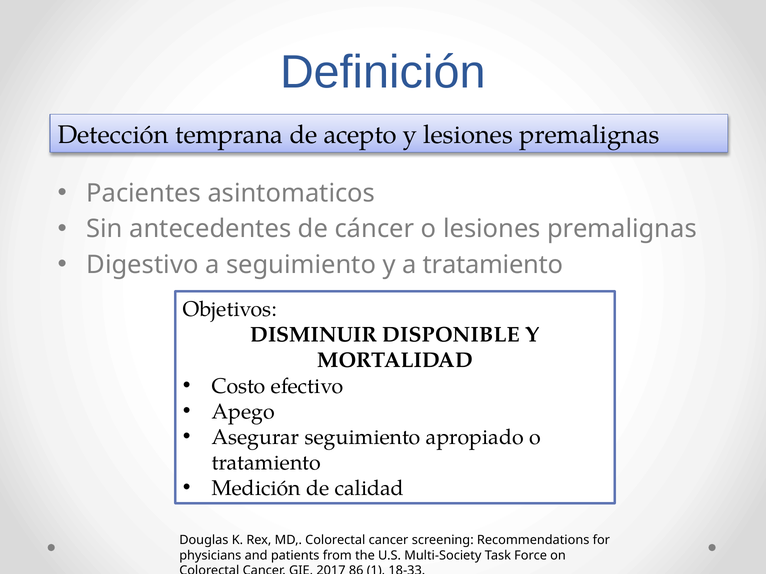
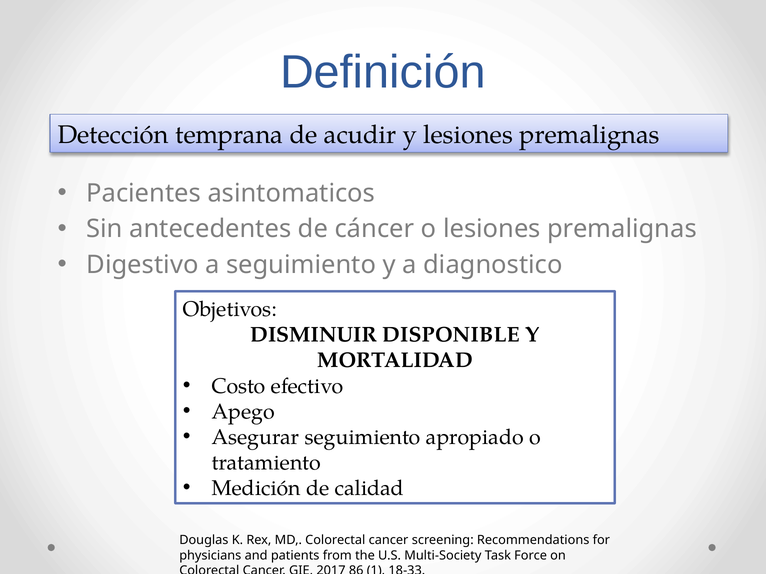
acepto: acepto -> acudir (360, 135)
a tratamiento: tratamiento -> diagnostico (493, 265)
